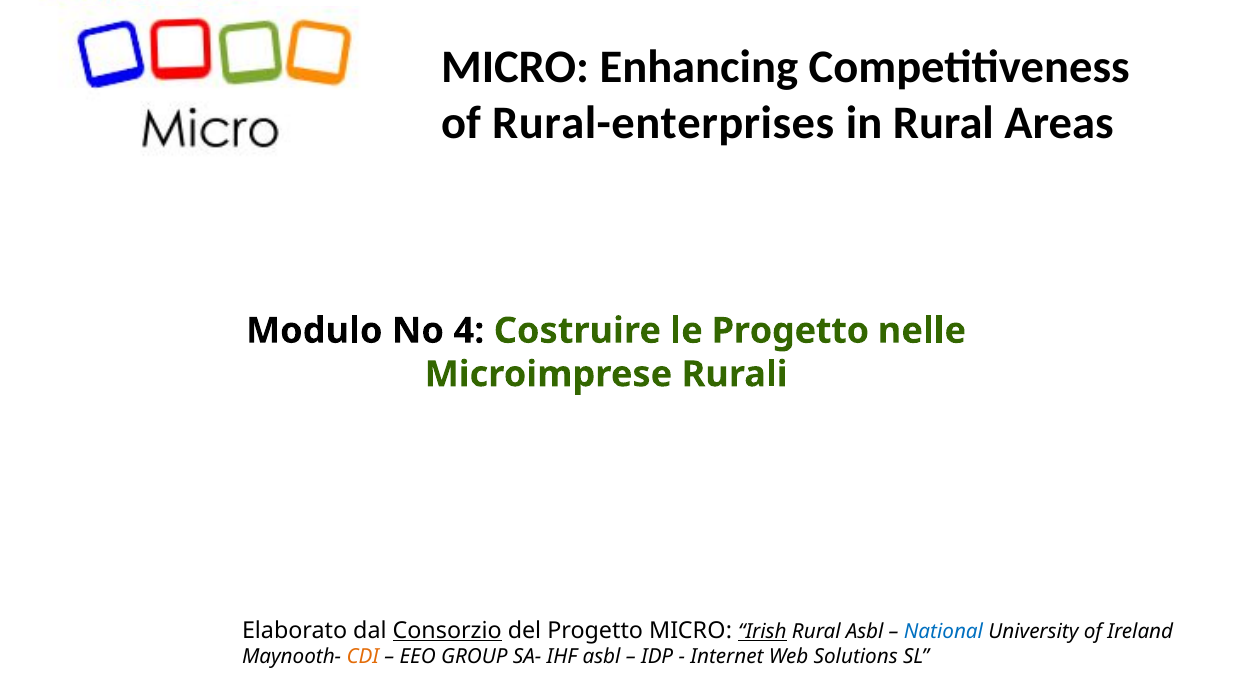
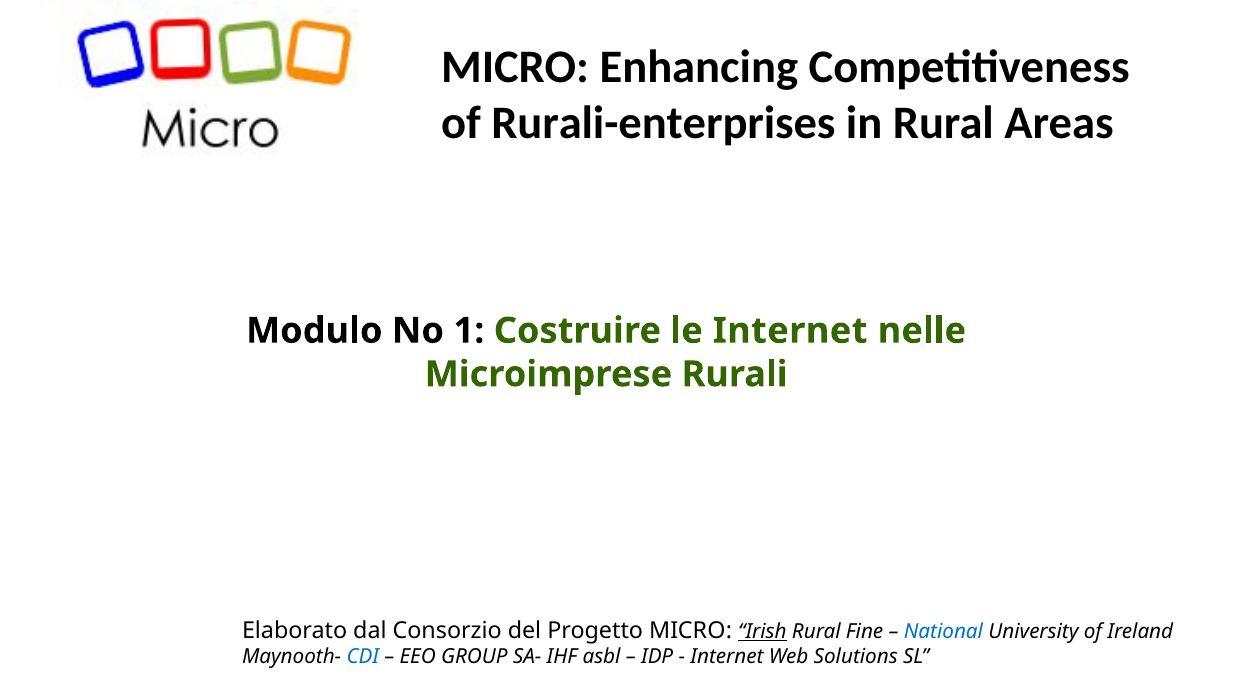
Rural-enterprises: Rural-enterprises -> Rurali-enterprises (663, 123)
4: 4 -> 1 (469, 331)
le Progetto: Progetto -> Internet (790, 331)
Consorzio underline: present -> none (447, 631)
Rural Asbl: Asbl -> Fine (865, 632)
CDI colour: orange -> blue (363, 657)
